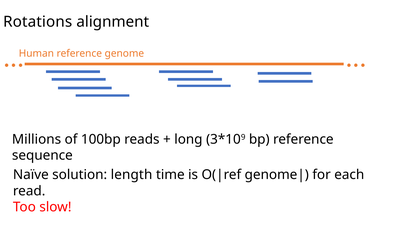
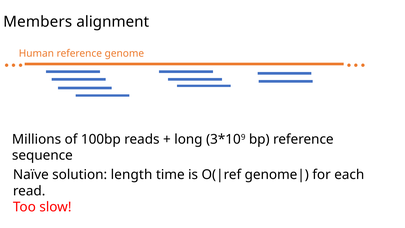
Rotations: Rotations -> Members (38, 22)
